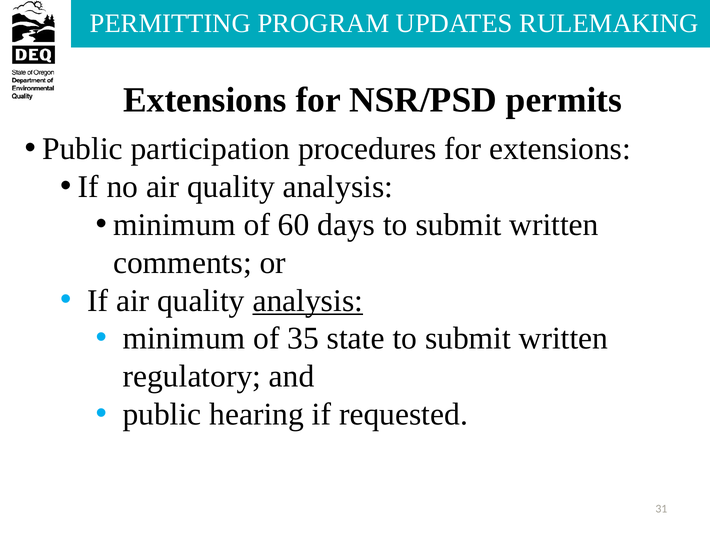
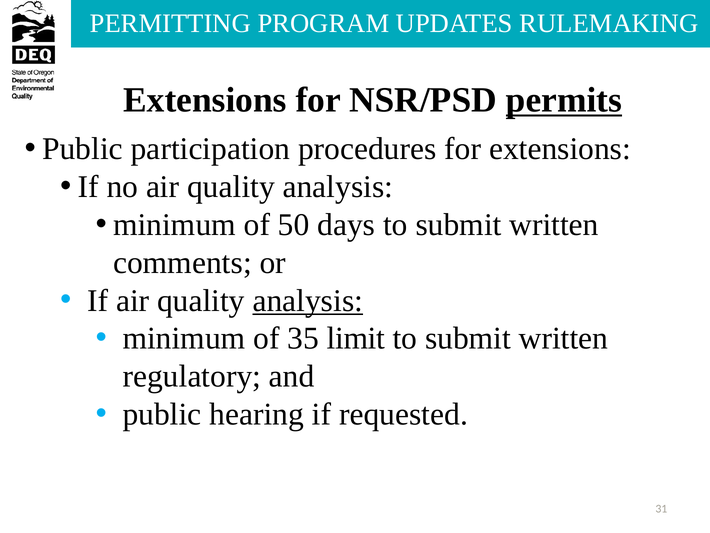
permits underline: none -> present (564, 100)
60: 60 -> 50 (294, 225)
state: state -> limit (356, 338)
